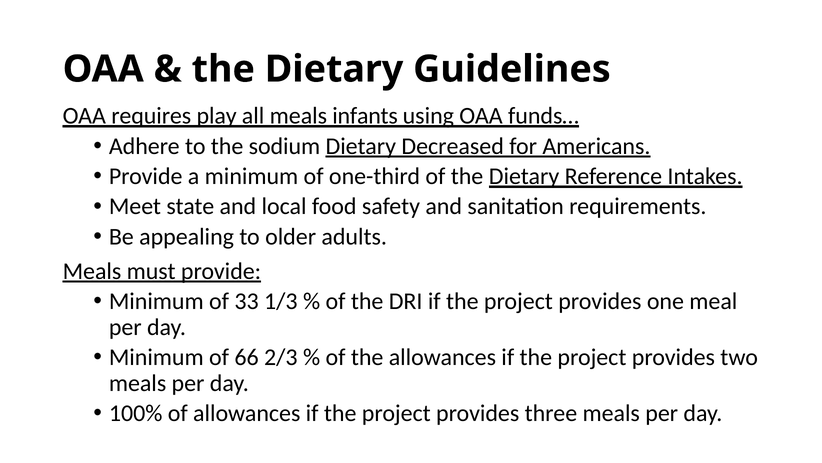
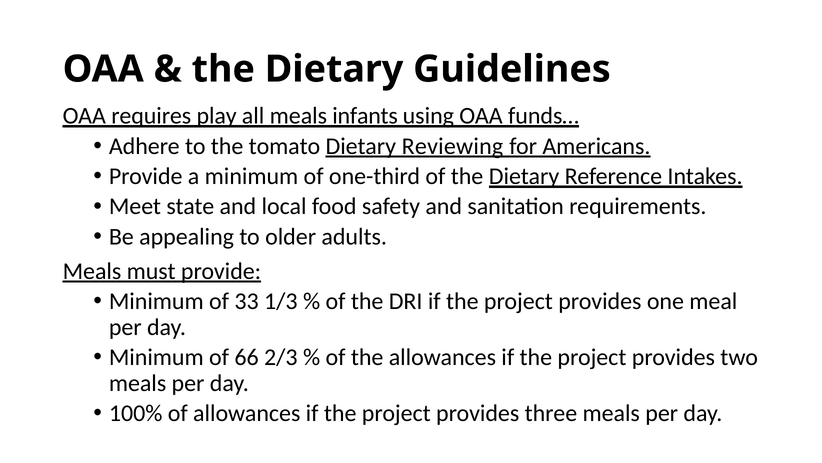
sodium: sodium -> tomato (284, 146)
Decreased: Decreased -> Reviewing (453, 146)
